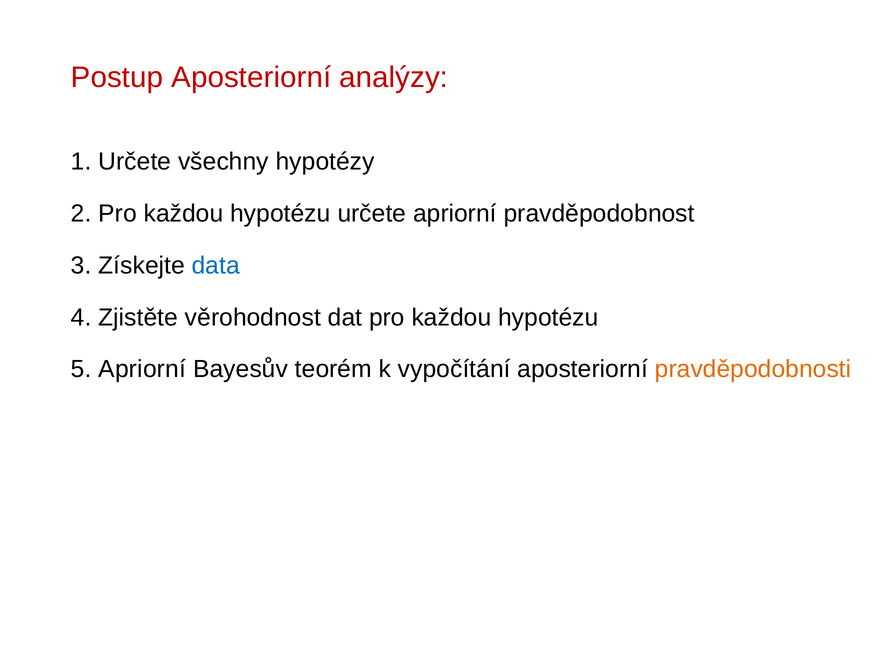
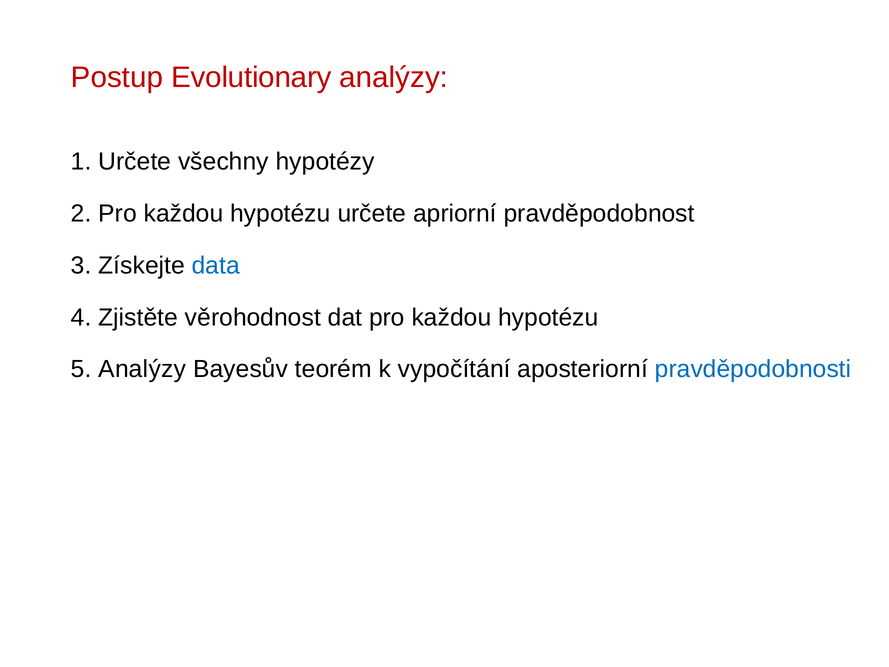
Postup Aposteriorní: Aposteriorní -> Evolutionary (251, 78)
5 Apriorní: Apriorní -> Analýzy (142, 369)
pravděpodobnosti colour: orange -> blue (753, 369)
